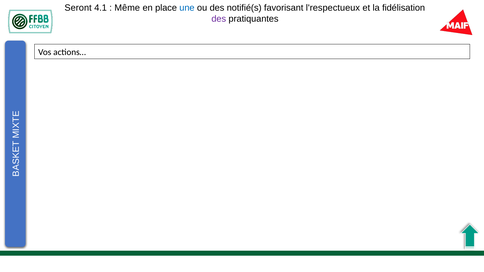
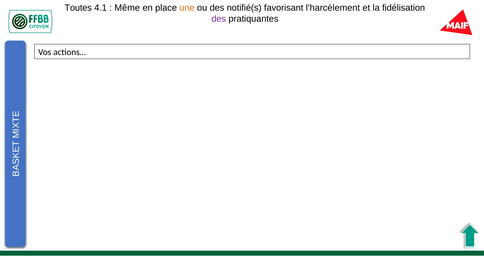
Seront: Seront -> Toutes (78, 8)
une colour: blue -> orange (187, 8)
l'respectueux: l'respectueux -> l'harcèlement (333, 8)
